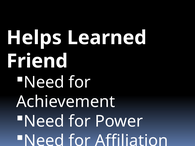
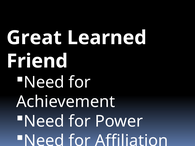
Helps: Helps -> Great (34, 38)
